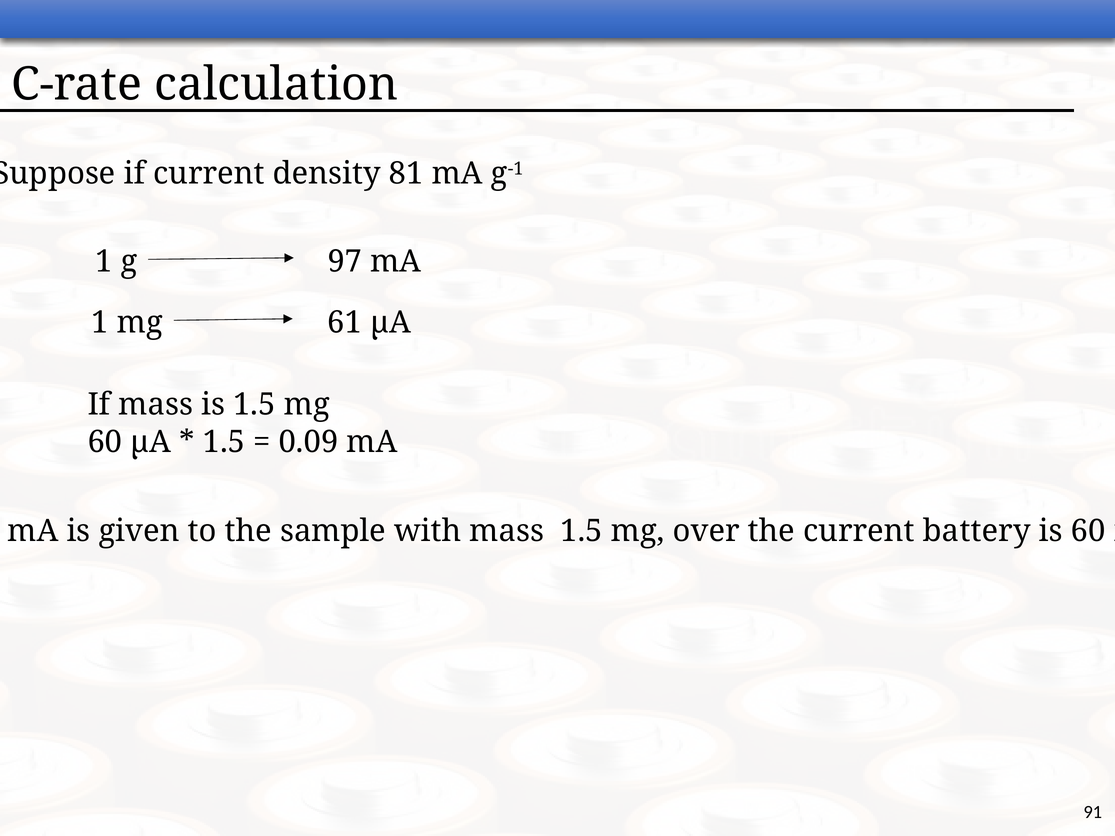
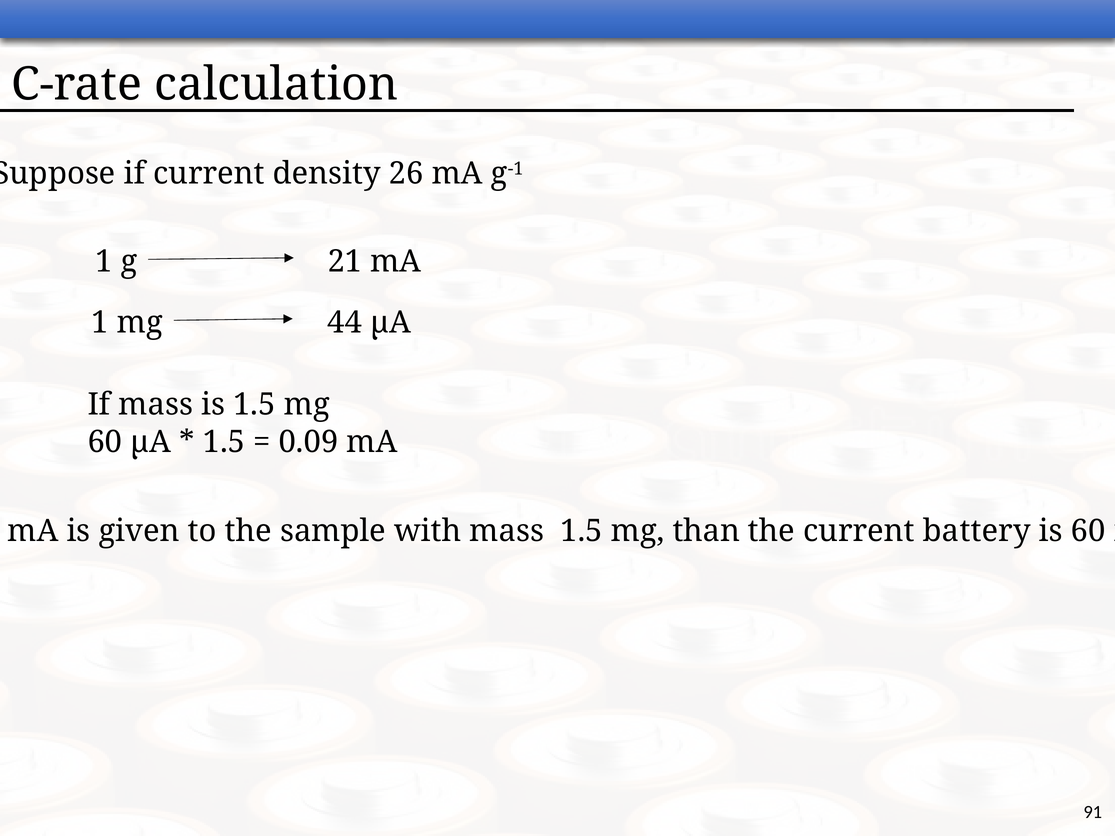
81: 81 -> 26 (406, 174)
97: 97 -> 21 (345, 262)
61: 61 -> 44 (345, 323)
over: over -> than (706, 531)
